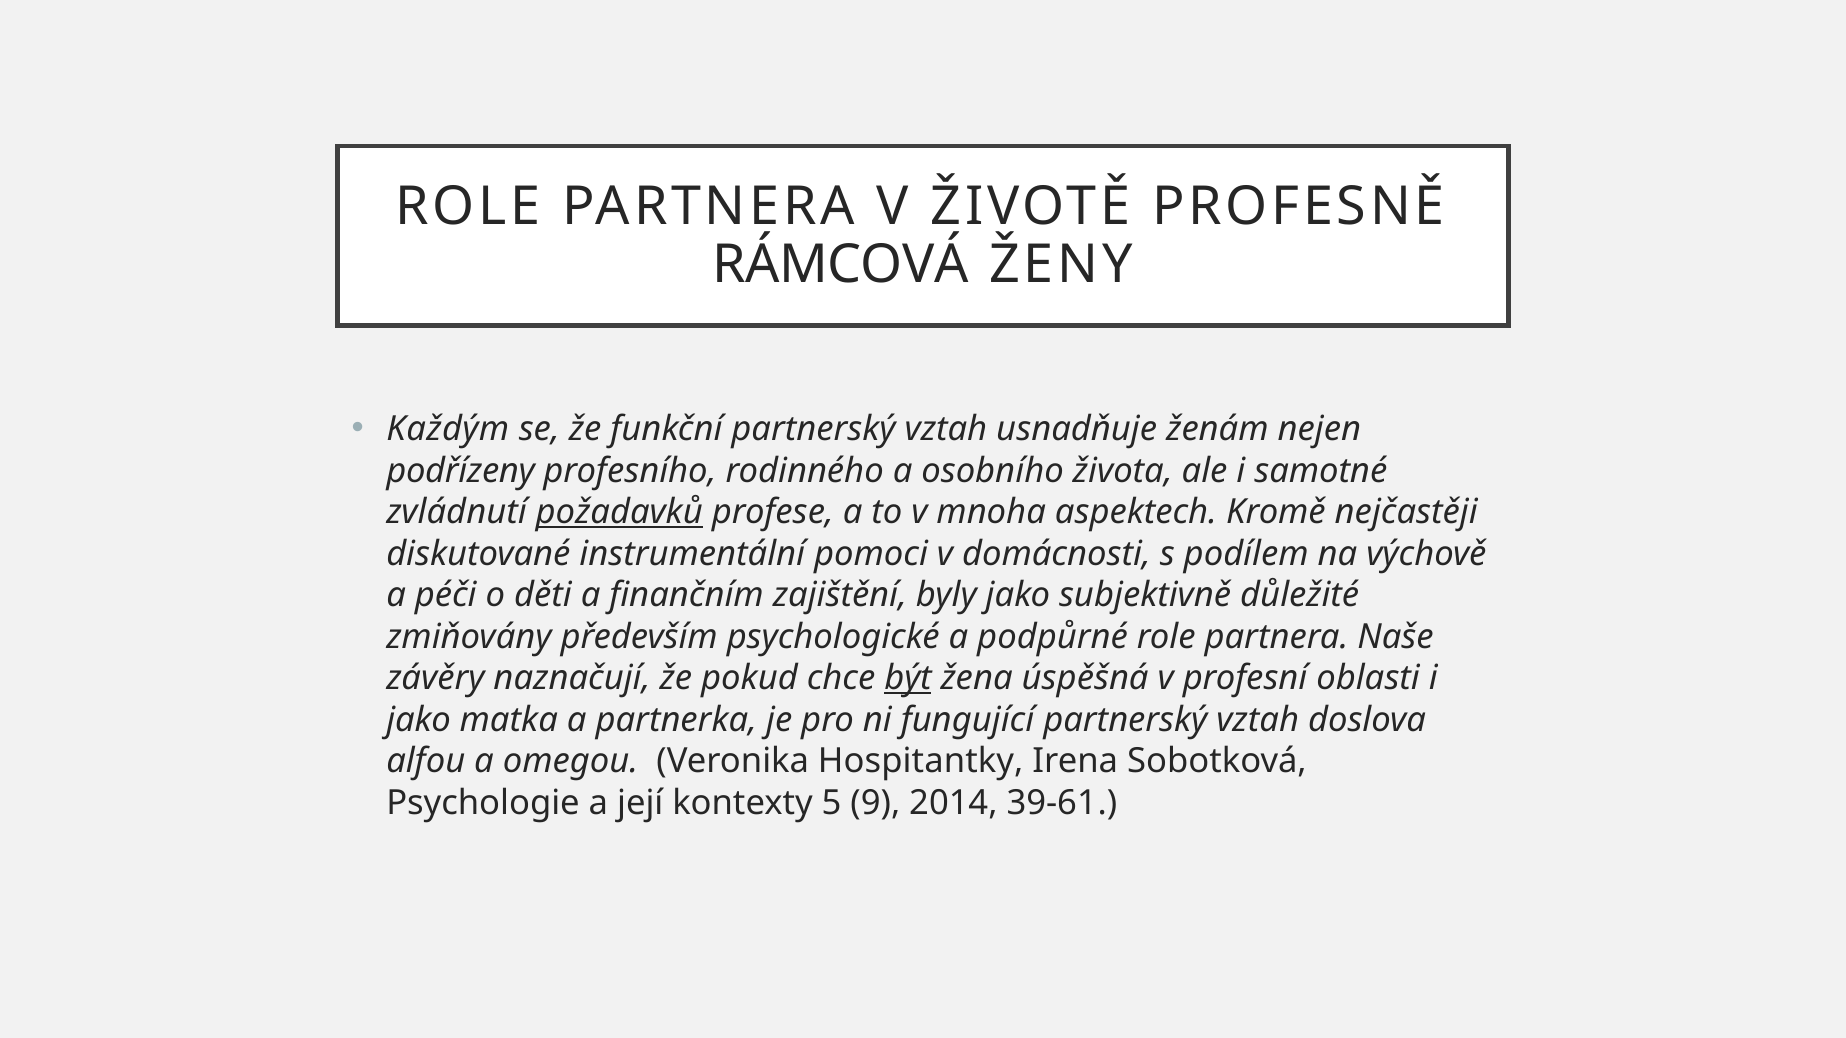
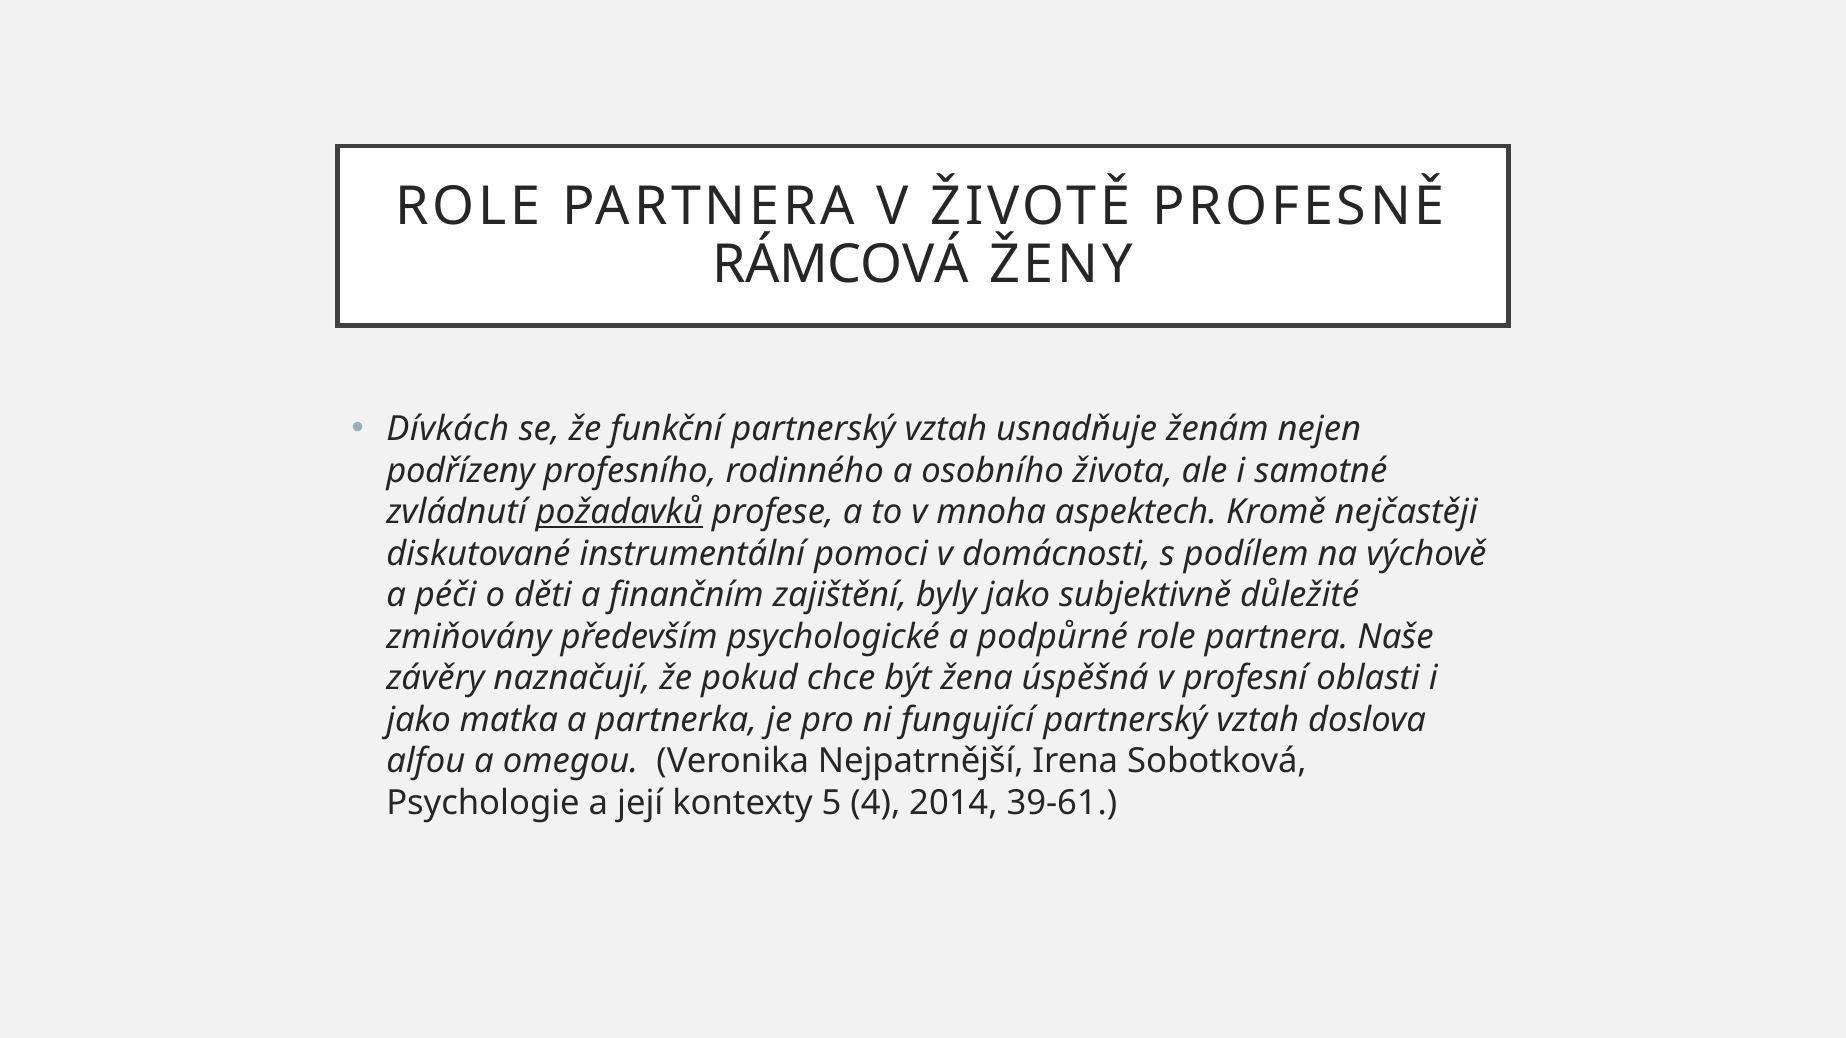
Každým: Každým -> Dívkách (448, 430)
být underline: present -> none (908, 679)
Hospitantky: Hospitantky -> Nejpatrnější (921, 762)
9: 9 -> 4 (875, 803)
